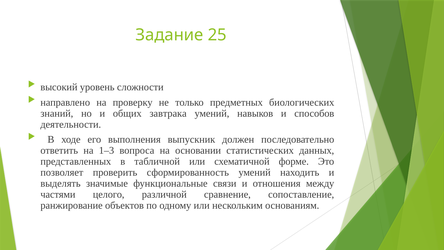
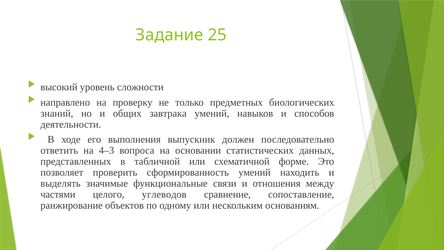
1–3: 1–3 -> 4–3 (107, 150)
различной: различной -> углеводов (164, 194)
